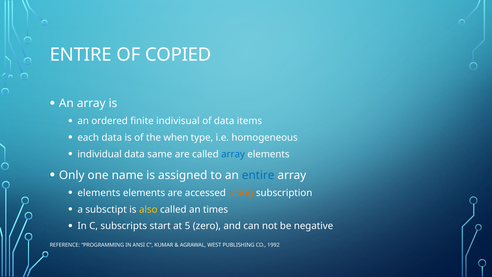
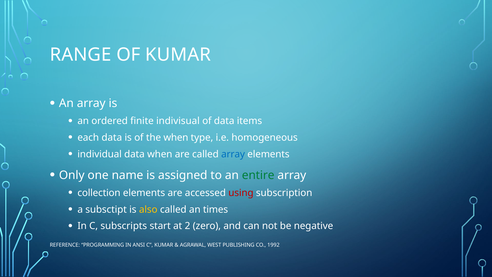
ENTIRE: ENTIRE -> RANGE (81, 55)
OF COPIED: COPIED -> KUMAR (178, 55)
data same: same -> when (160, 154)
entire colour: blue -> green (258, 175)
elements: elements -> collection (99, 193)
using colour: orange -> red (241, 193)
5: 5 -> 2 (187, 226)
